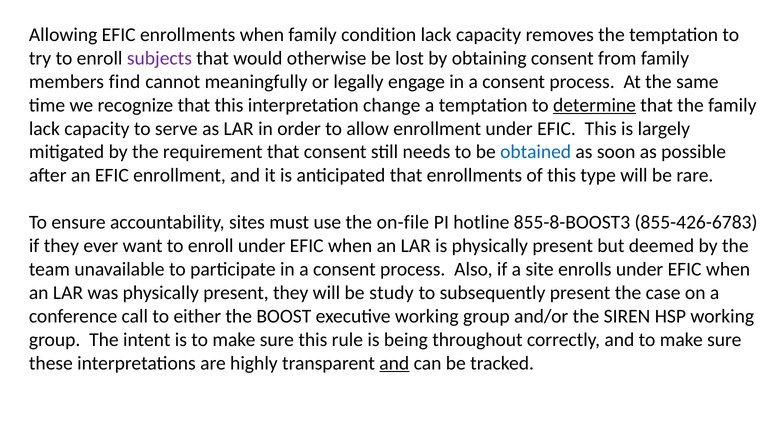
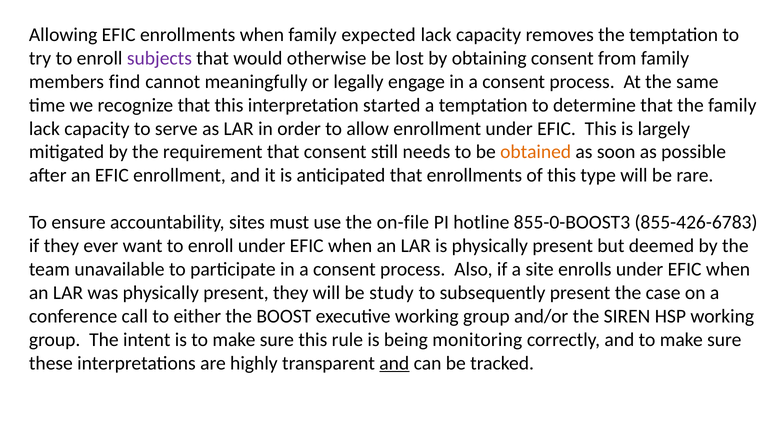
condition: condition -> expected (379, 35)
change: change -> started (392, 105)
determine underline: present -> none (594, 105)
obtained colour: blue -> orange (536, 152)
855-8-BOOST3: 855-8-BOOST3 -> 855-0-BOOST3 (572, 222)
throughout: throughout -> monitoring (477, 340)
